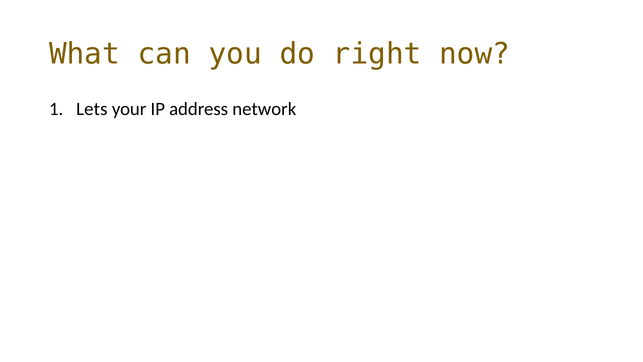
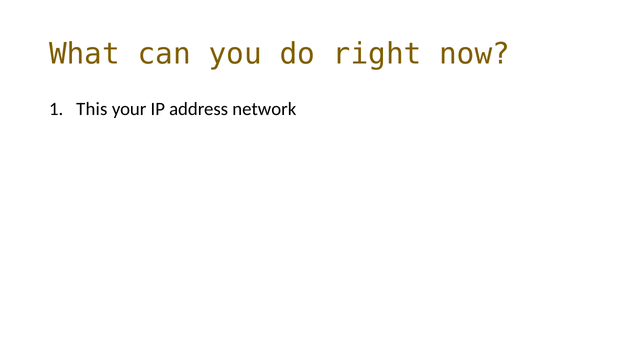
Lets: Lets -> This (92, 109)
